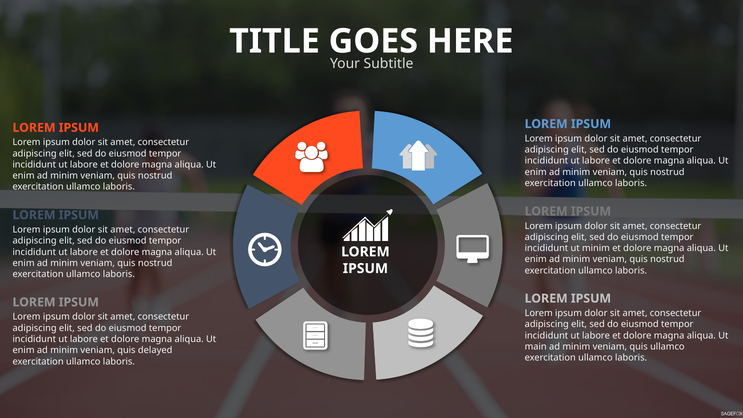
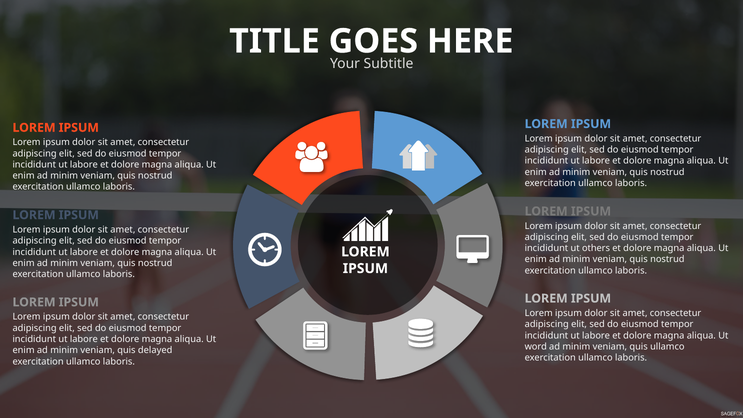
ut minim: minim -> others (596, 248)
main: main -> word (536, 347)
